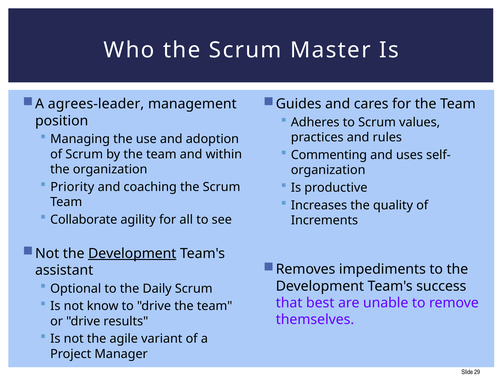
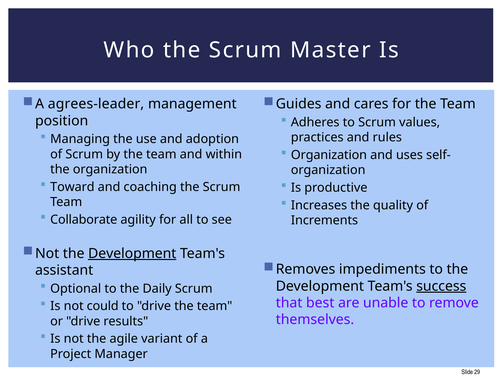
Commenting: Commenting -> Organization (329, 155)
Priority: Priority -> Toward (72, 187)
success underline: none -> present (441, 286)
know: know -> could (103, 306)
